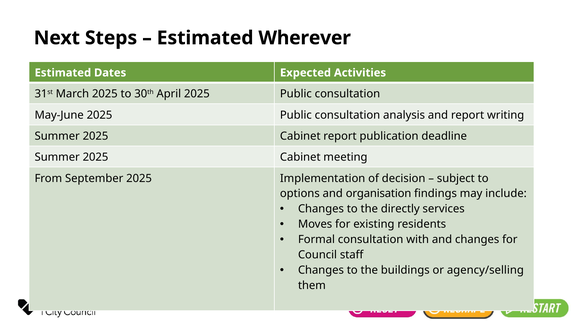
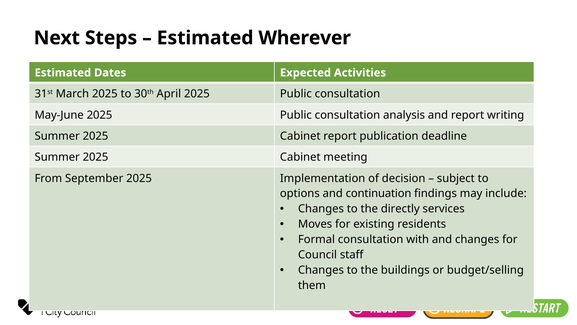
organisation: organisation -> continuation (379, 193)
agency/selling: agency/selling -> budget/selling (485, 270)
